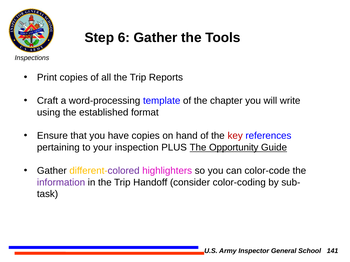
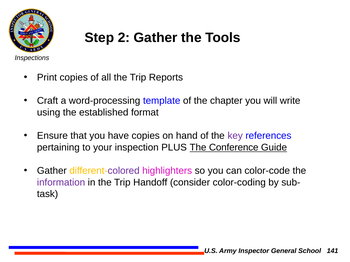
6: 6 -> 2 (124, 38)
key colour: red -> purple (235, 136)
Opportunity: Opportunity -> Conference (234, 148)
